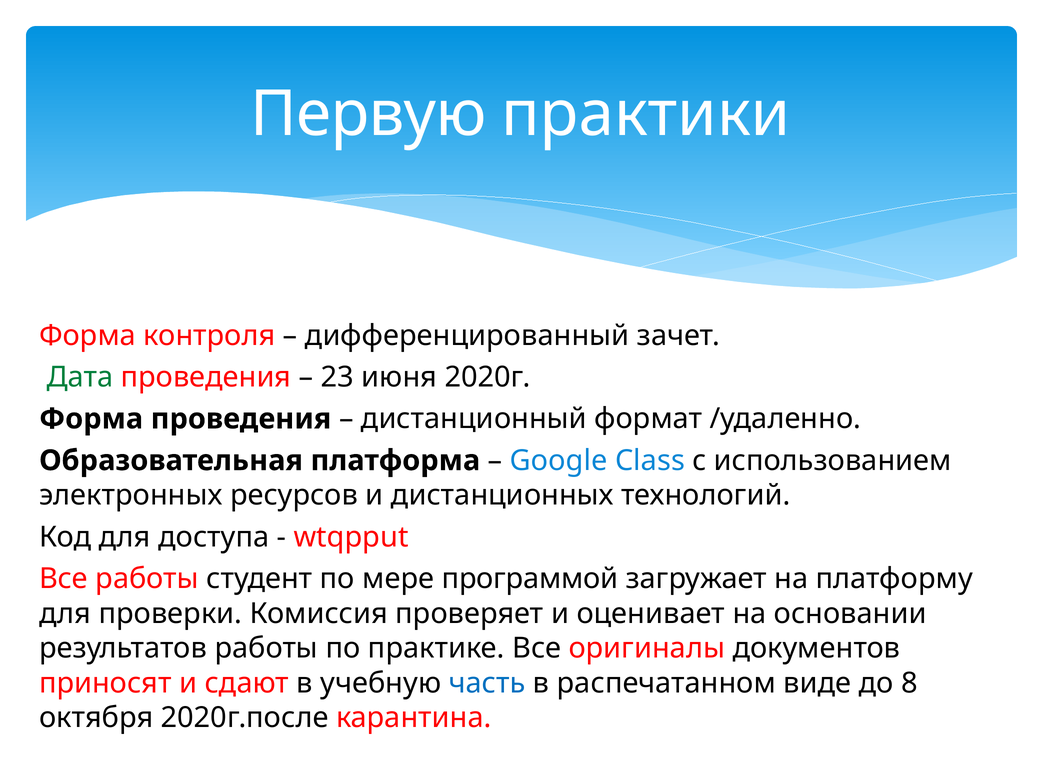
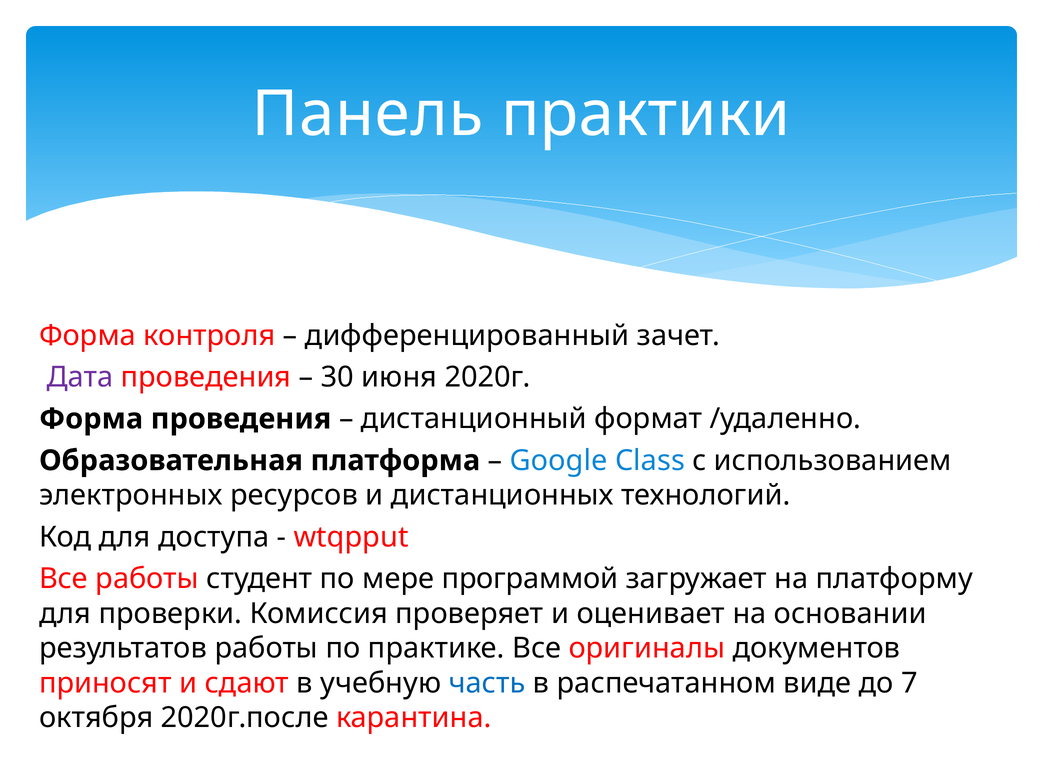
Первую: Первую -> Панель (368, 114)
Дата colour: green -> purple (80, 377)
23: 23 -> 30 (337, 377)
8: 8 -> 7 (910, 683)
